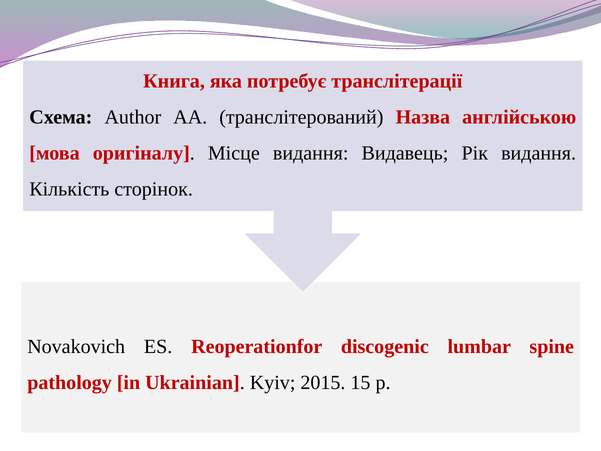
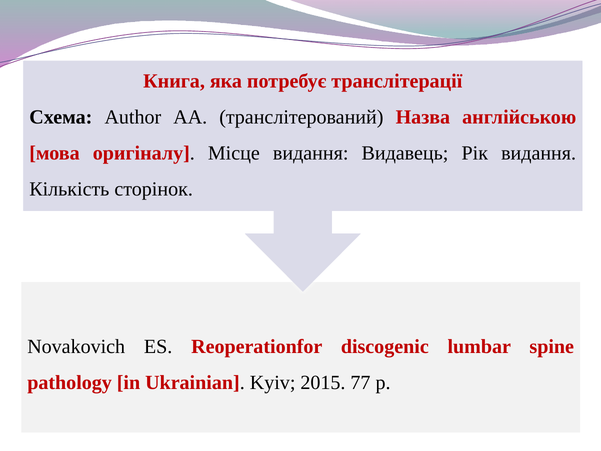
15: 15 -> 77 (360, 383)
